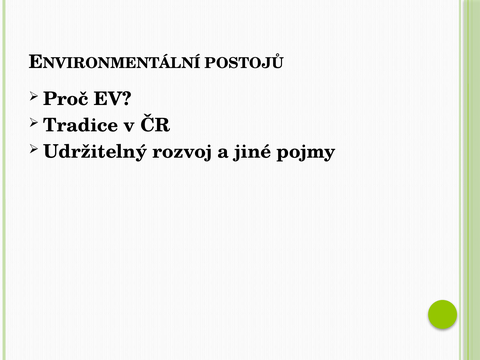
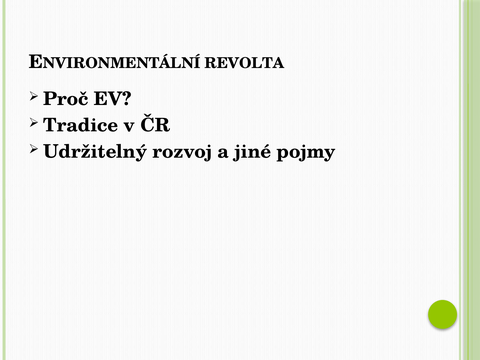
POSTOJŮ: POSTOJŮ -> REVOLTA (244, 63)
